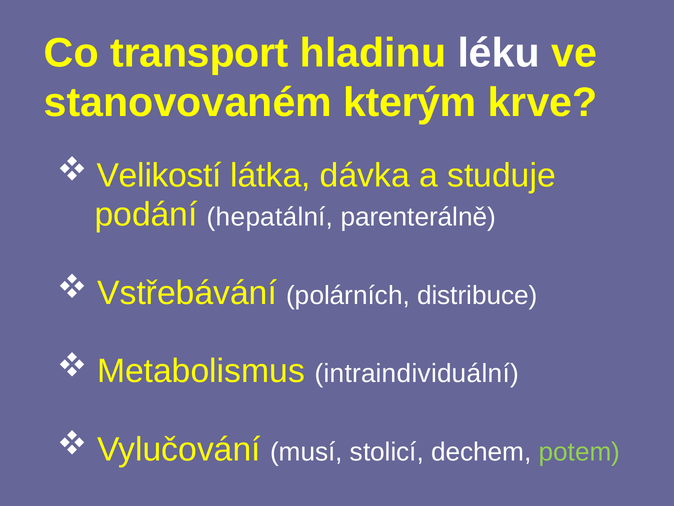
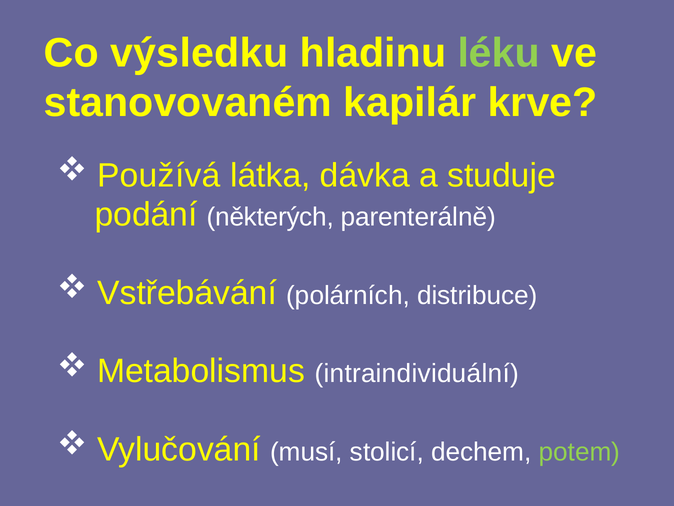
transport: transport -> výsledku (199, 53)
léku colour: white -> light green (499, 53)
kterým: kterým -> kapilár (410, 103)
Velikostí: Velikostí -> Používá (159, 175)
hepatální: hepatální -> některých (270, 217)
